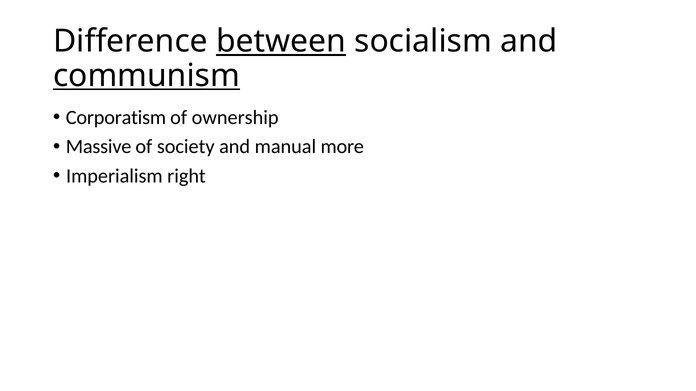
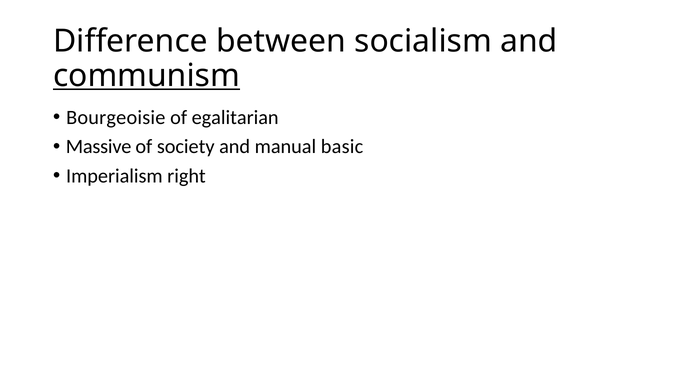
between underline: present -> none (281, 41)
Corporatism: Corporatism -> Bourgeoisie (116, 118)
ownership: ownership -> egalitarian (235, 118)
more: more -> basic (342, 147)
